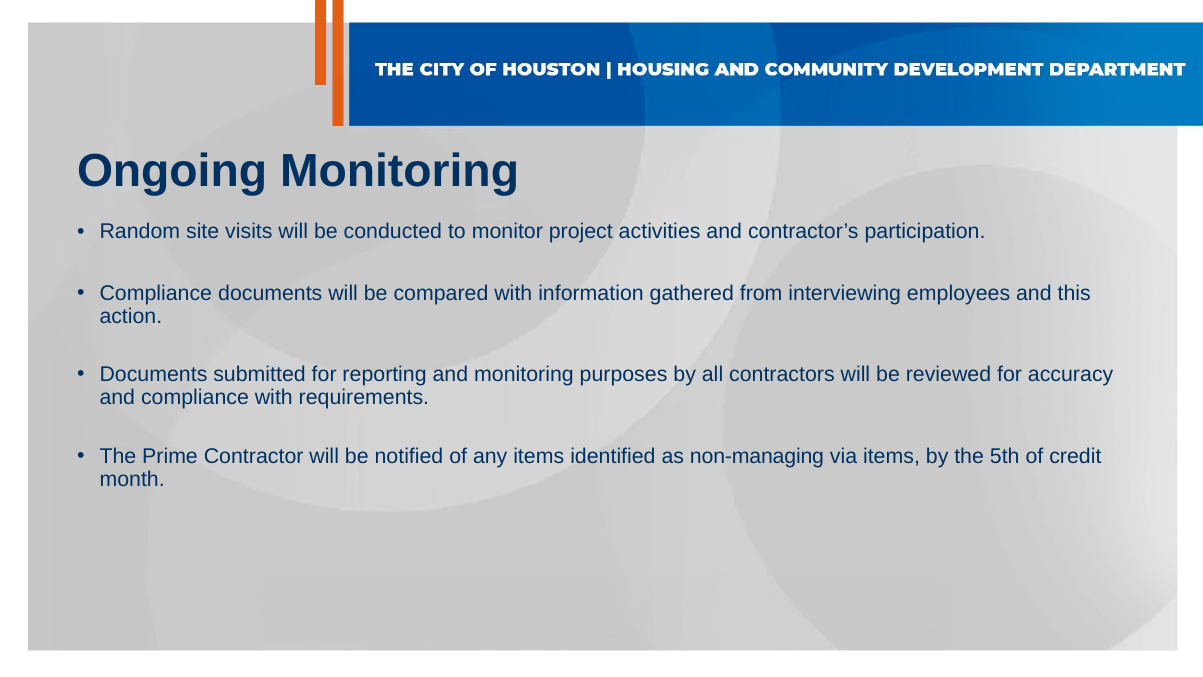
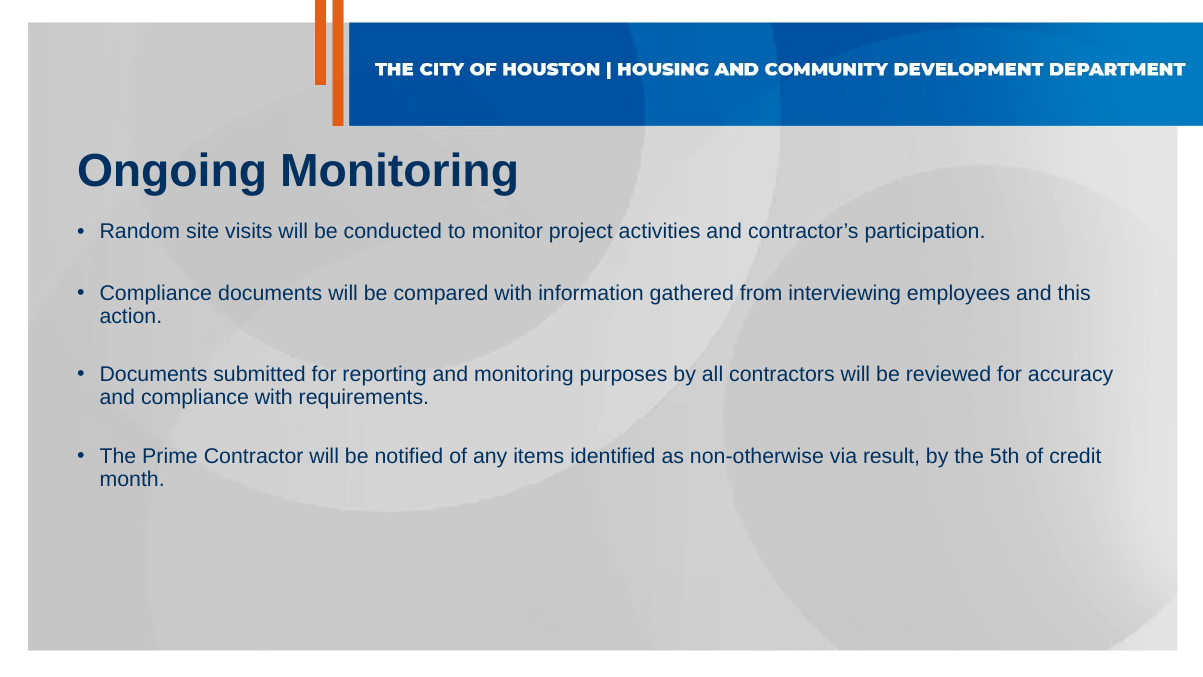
non-managing: non-managing -> non-otherwise (757, 456)
via items: items -> result (892, 456)
